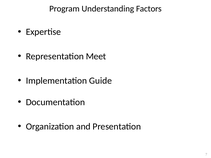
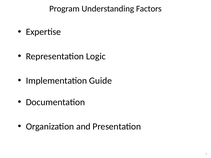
Meet: Meet -> Logic (96, 56)
